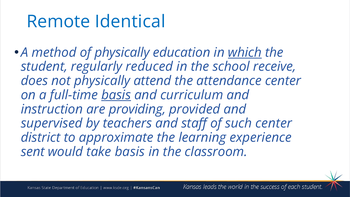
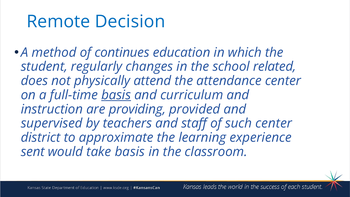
Identical: Identical -> Decision (130, 22)
of physically: physically -> continues (122, 52)
which underline: present -> none (245, 52)
reduced: reduced -> changes (149, 67)
receive: receive -> related (275, 67)
